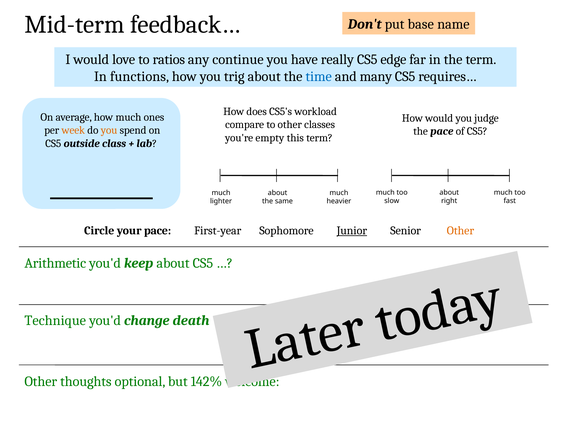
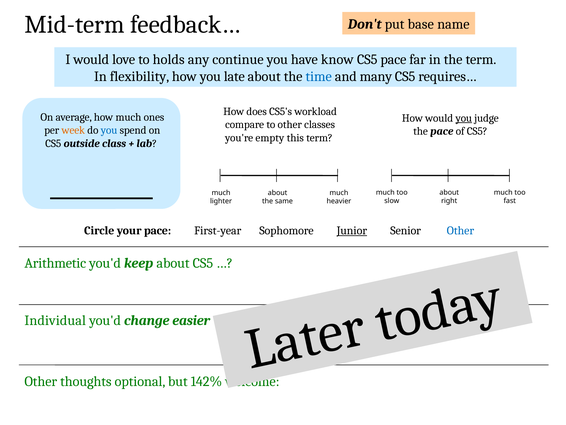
ratios: ratios -> holds (169, 59)
really: really -> know (337, 59)
CS5 edge: edge -> pace (393, 59)
functions: functions -> flexibility (140, 76)
trig: trig -> late (234, 76)
you underline: none -> present (464, 118)
you colour: orange -> blue (109, 130)
Other colour: orange -> blue (460, 230)
Technique: Technique -> Individual (55, 320)
death: death -> easier (191, 320)
